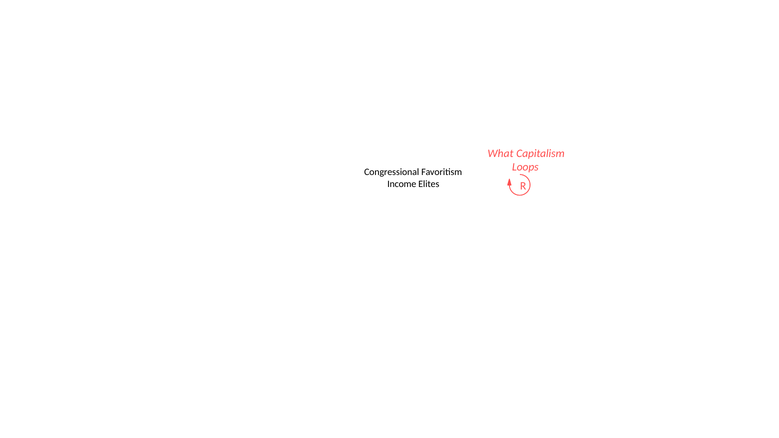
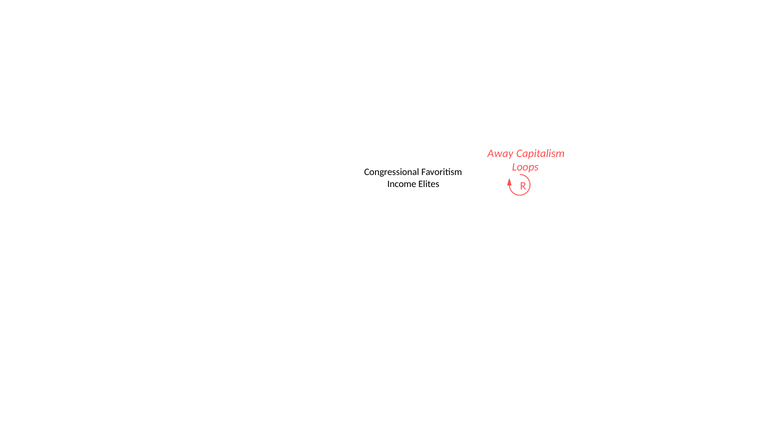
What: What -> Away (500, 154)
